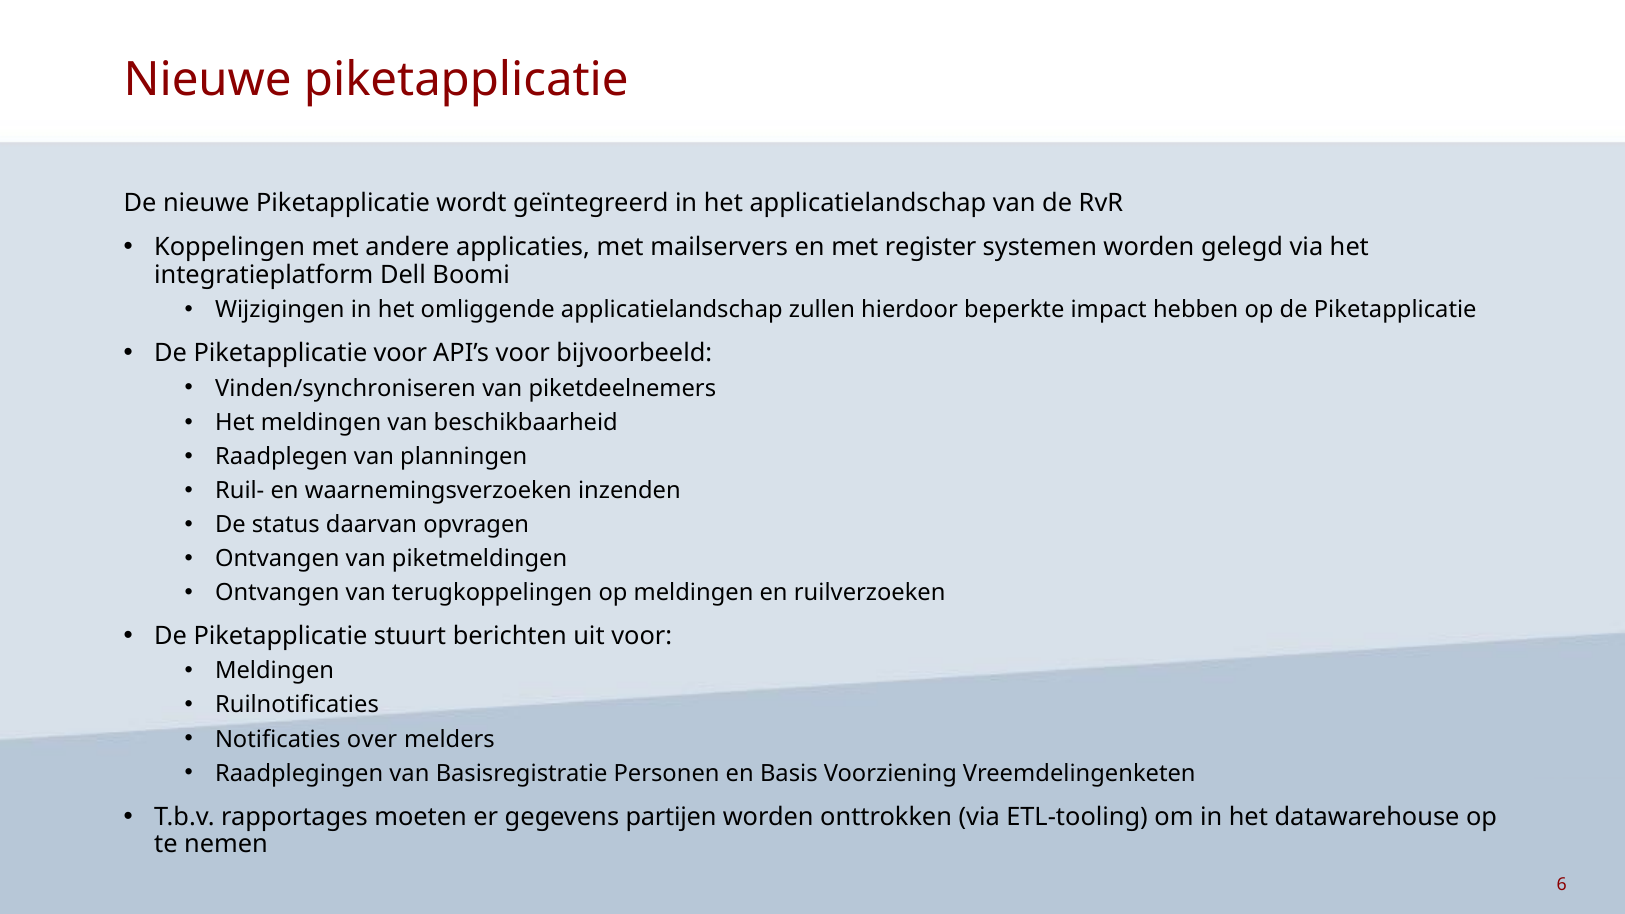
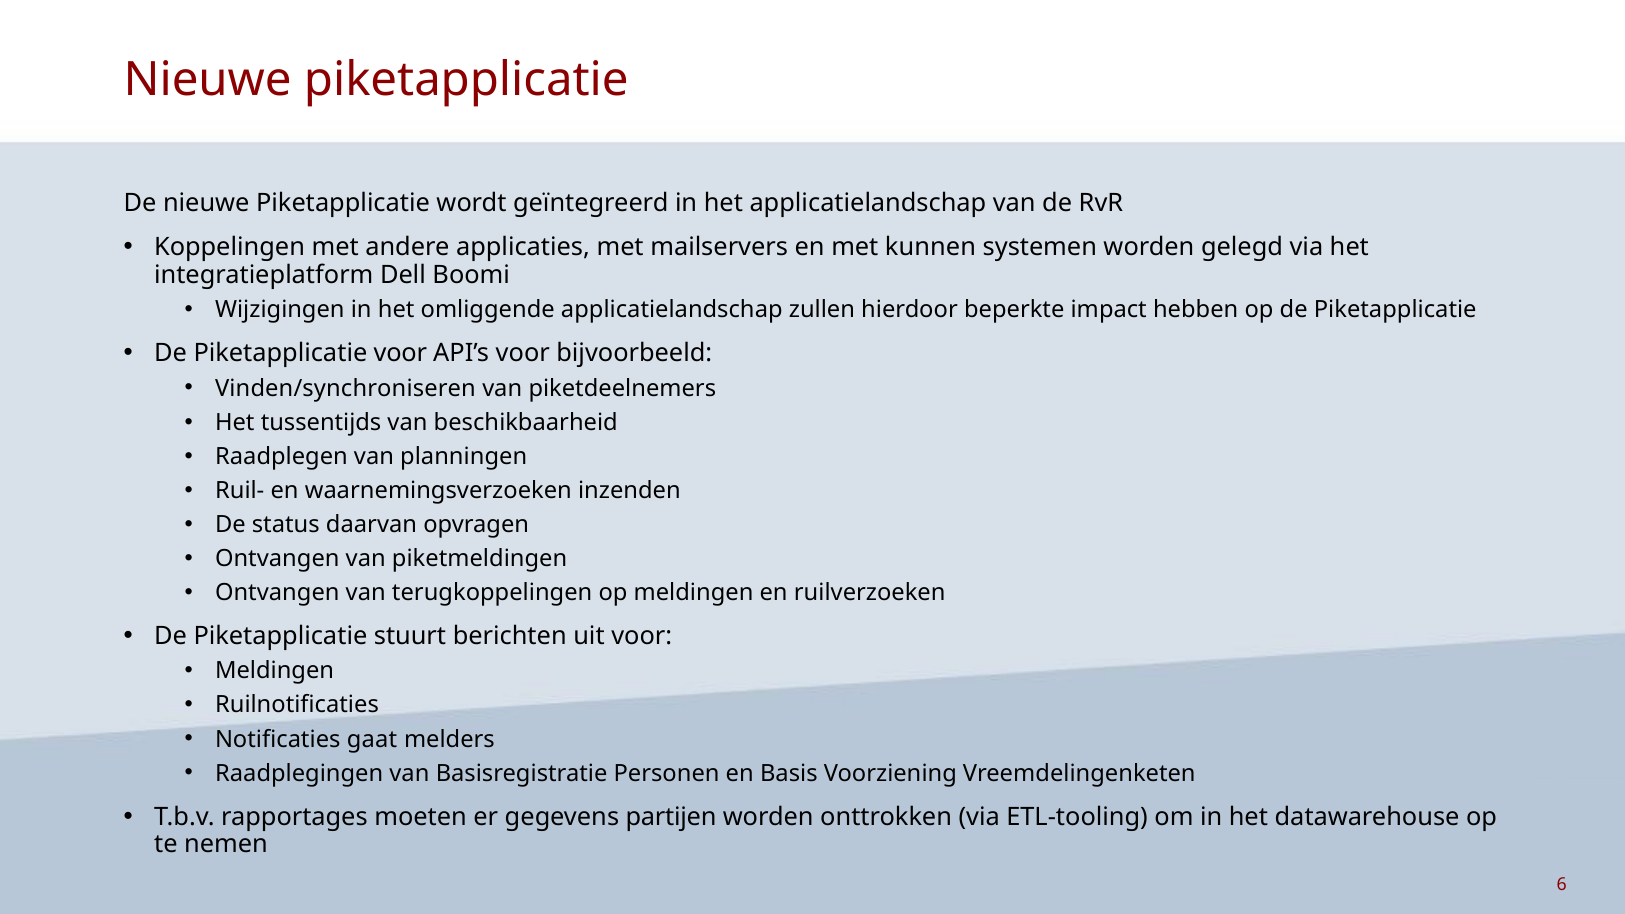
register: register -> kunnen (930, 247)
Het meldingen: meldingen -> tussentijds (321, 422)
over: over -> gaat (372, 739)
